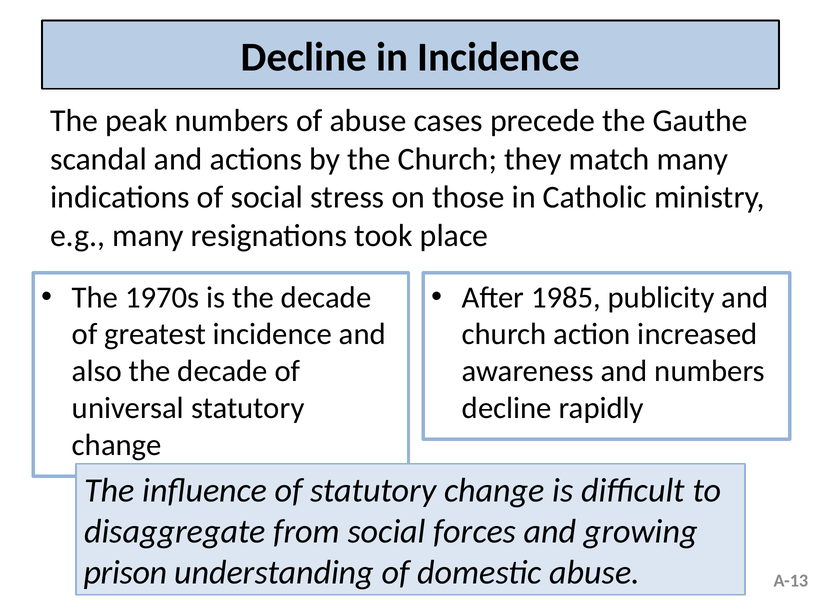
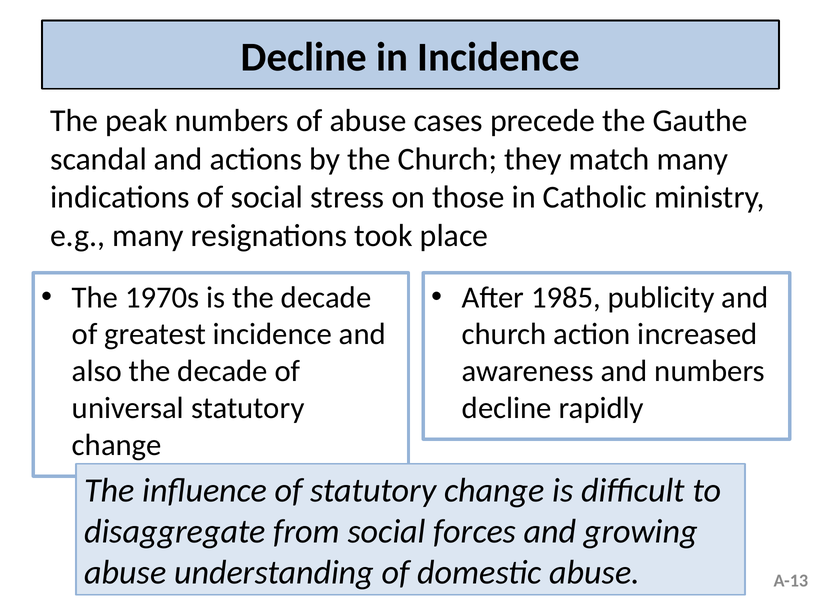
prison: prison -> abuse (125, 573)
